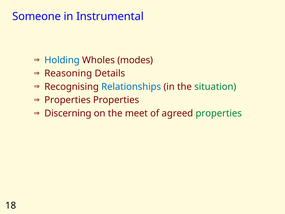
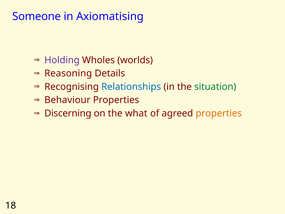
Instrumental: Instrumental -> Axiomatising (110, 16)
Holding colour: blue -> purple (62, 60)
modes: modes -> worlds (135, 60)
Properties: Properties -> Behaviour (67, 100)
meet: meet -> what (136, 113)
properties colour: green -> orange (219, 113)
